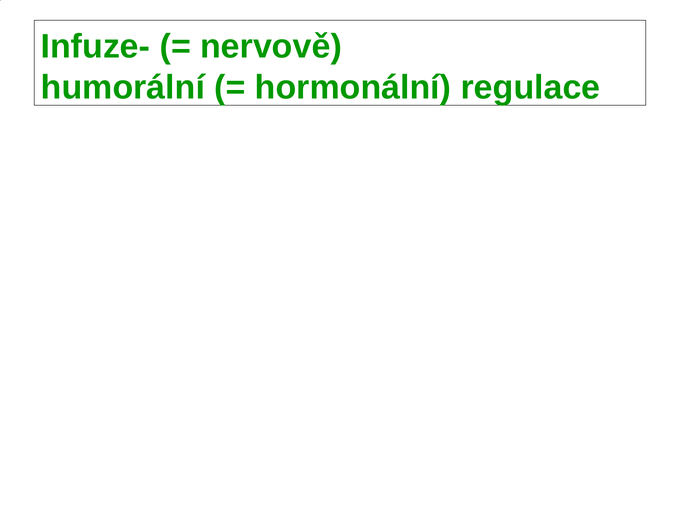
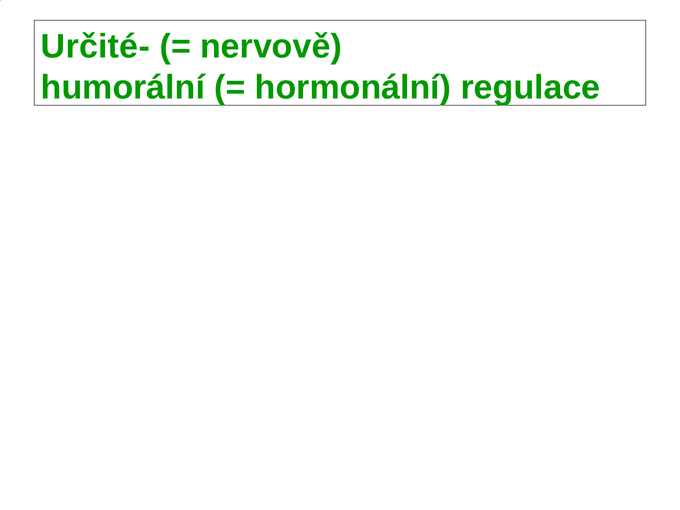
Infuze-: Infuze- -> Určité- (95, 47)
